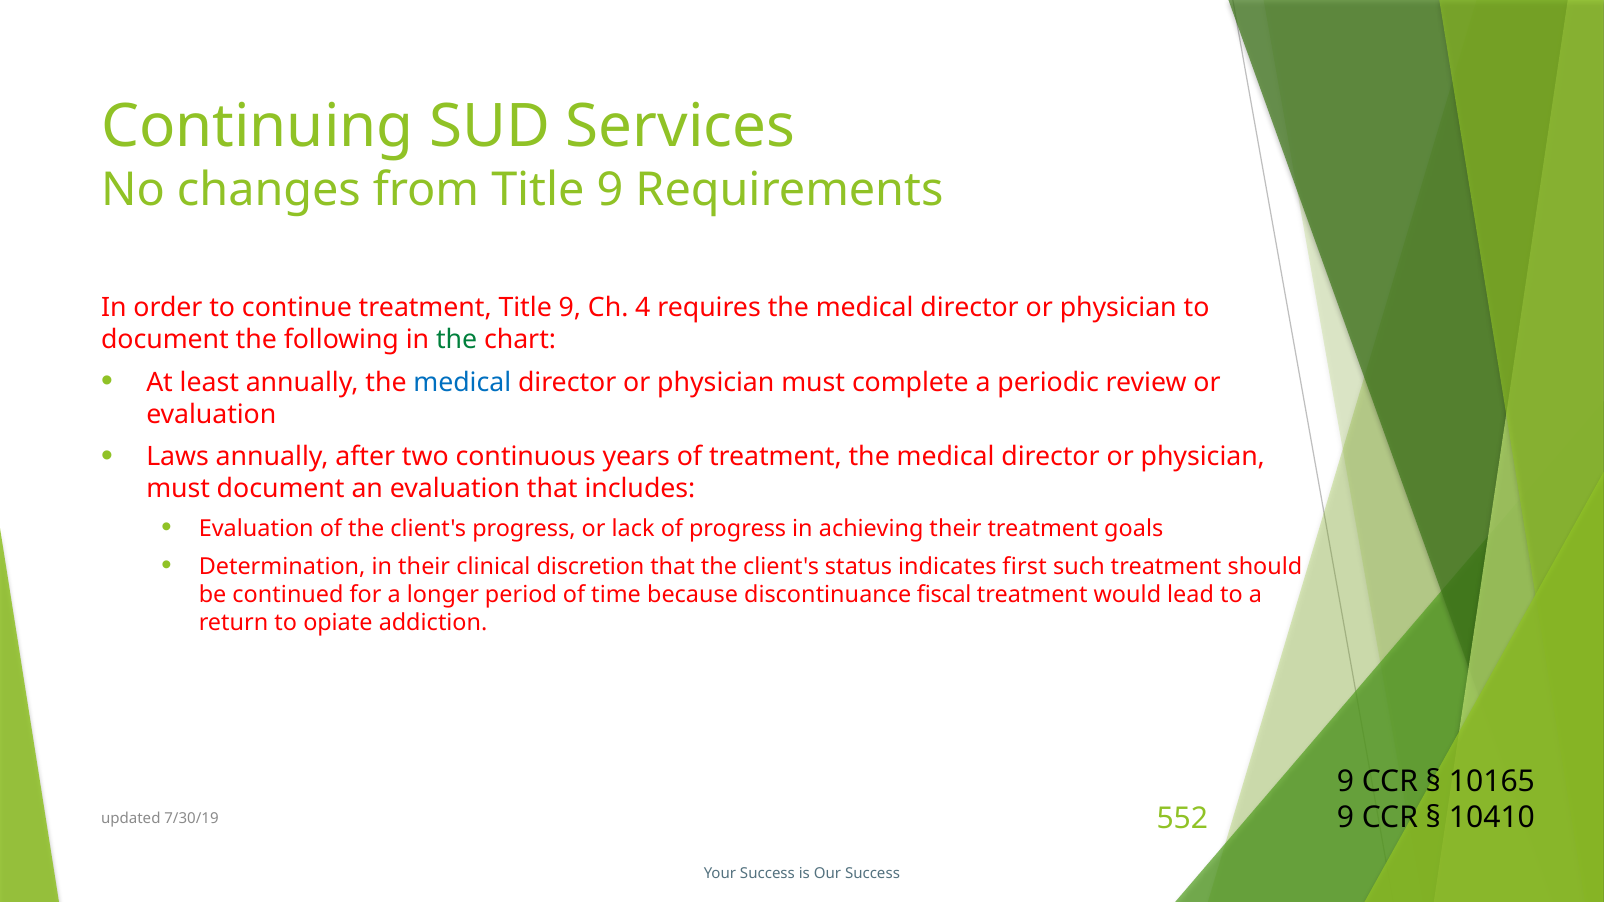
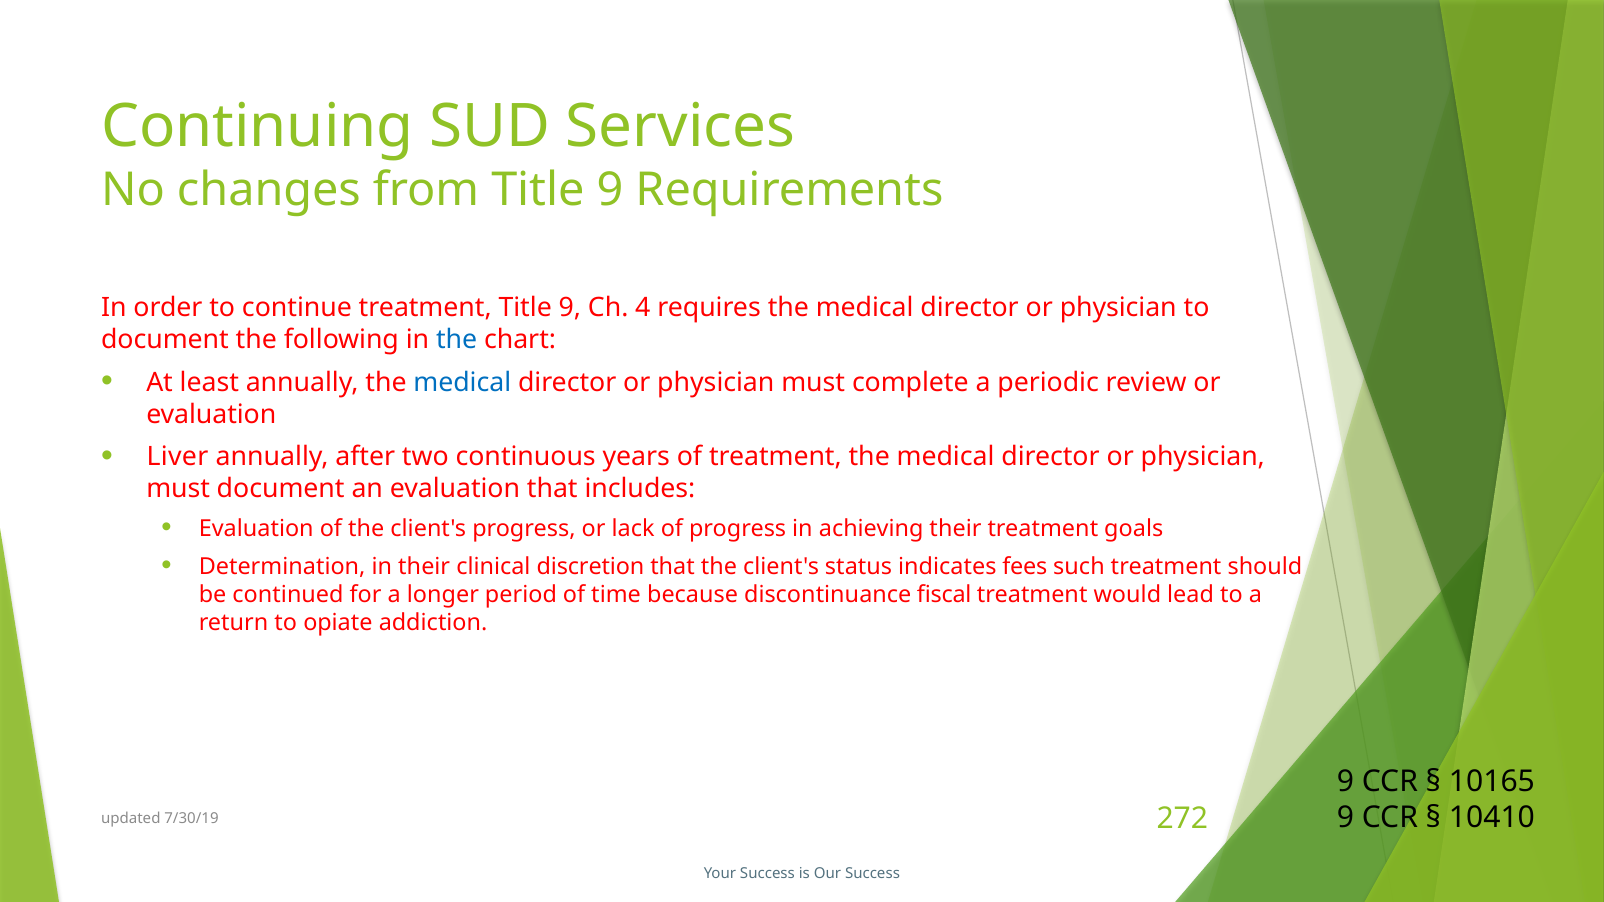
the colour: green -> blue (457, 340)
Laws: Laws -> Liver (177, 457)
first: first -> fees (1025, 567)
552: 552 -> 272 (1182, 818)
